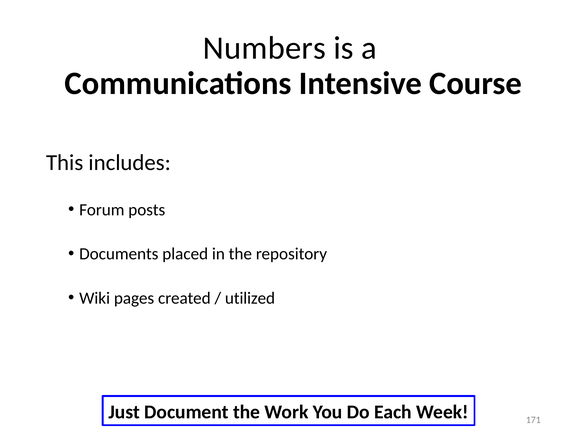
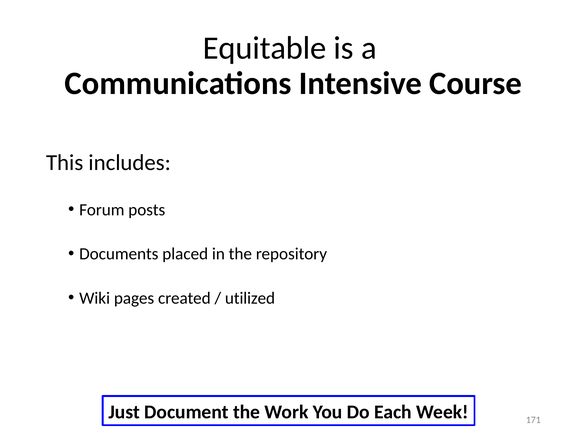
Numbers: Numbers -> Equitable (265, 48)
